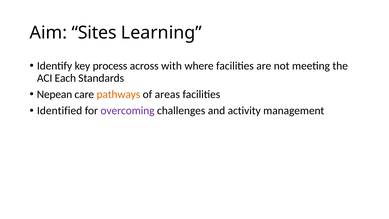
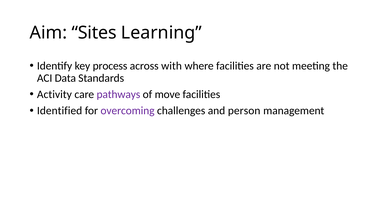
Each: Each -> Data (65, 78)
Nepean: Nepean -> Activity (54, 94)
pathways colour: orange -> purple (118, 94)
areas: areas -> move (167, 94)
activity: activity -> person (244, 111)
